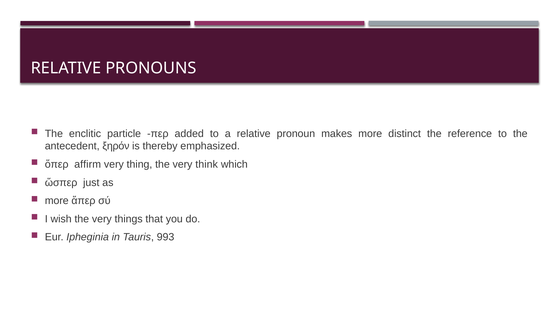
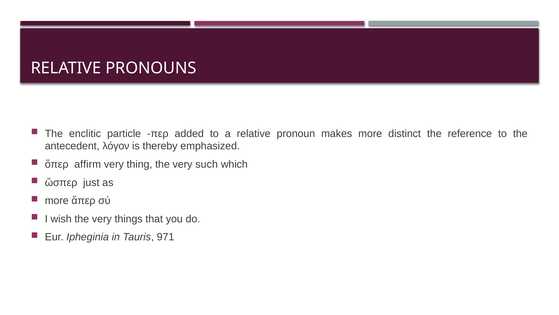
ξηρόν: ξηρόν -> λόγον (116, 146)
think: think -> such (207, 164)
993: 993 -> 971 (166, 237)
